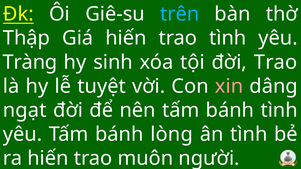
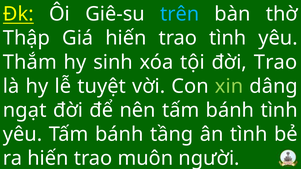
Tràng: Tràng -> Thắm (30, 62)
xin colour: pink -> light green (229, 86)
lòng: lòng -> tầng (172, 135)
